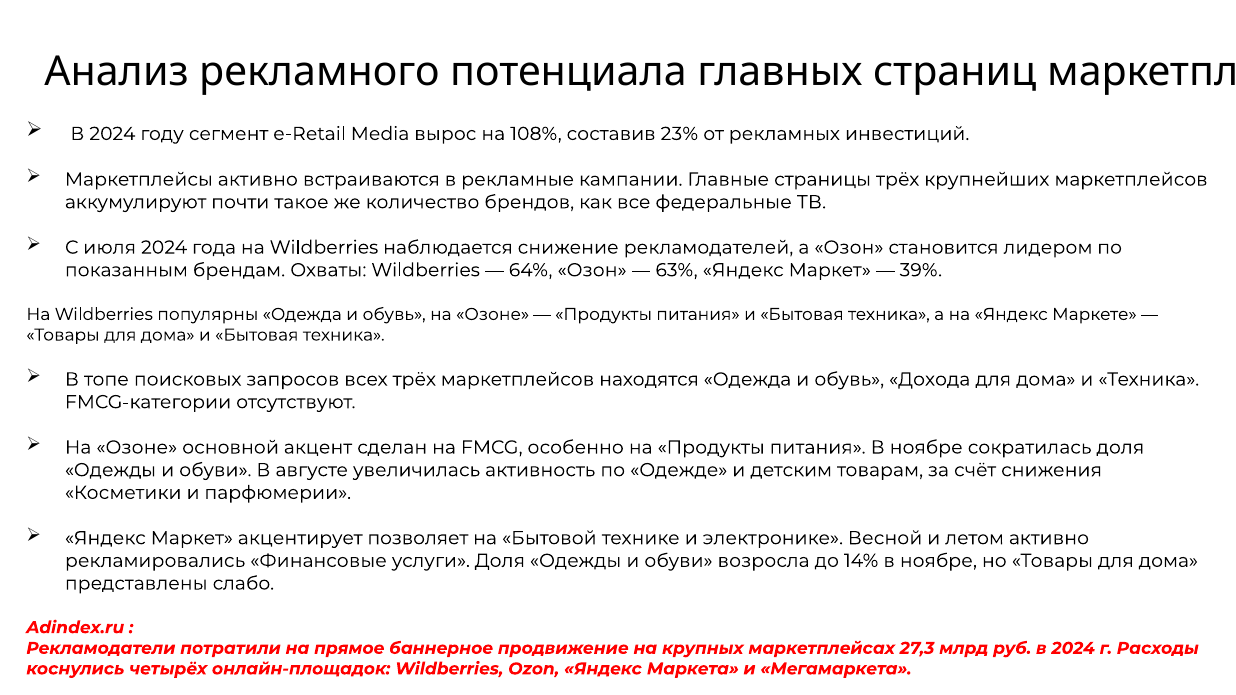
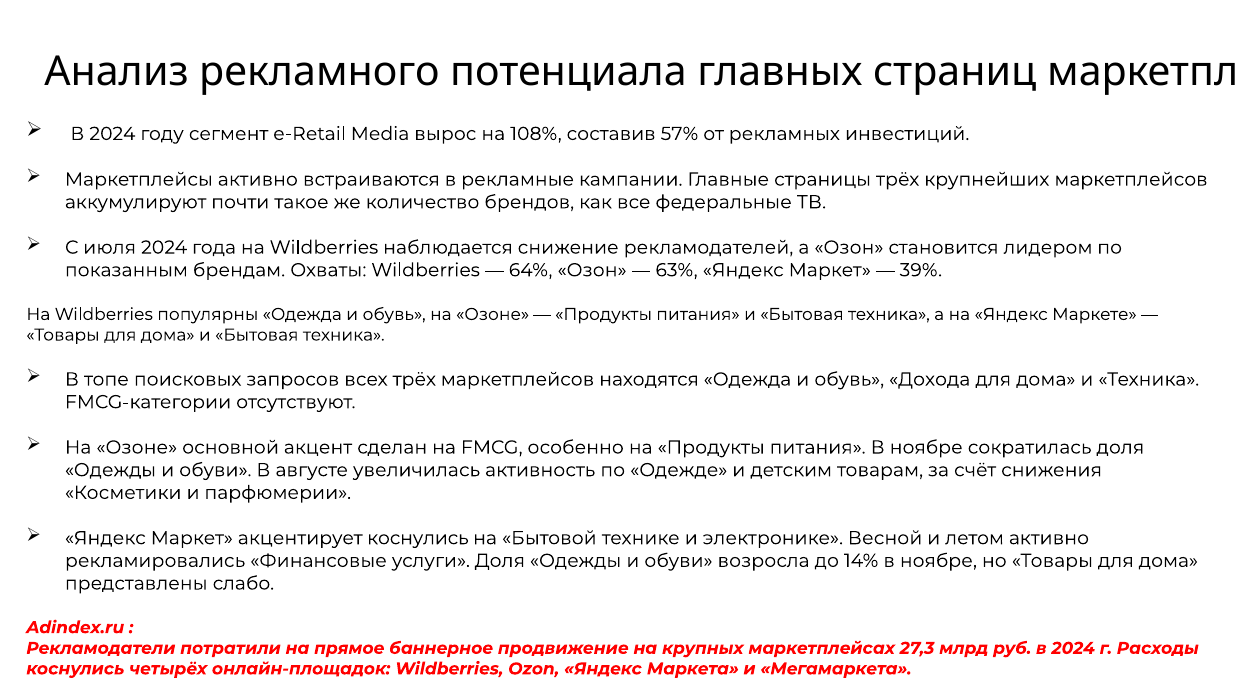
23%: 23% -> 57% (679, 134)
акцентирует позволяет: позволяет -> коснулись (418, 538)
